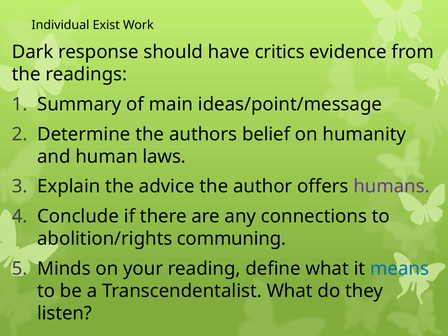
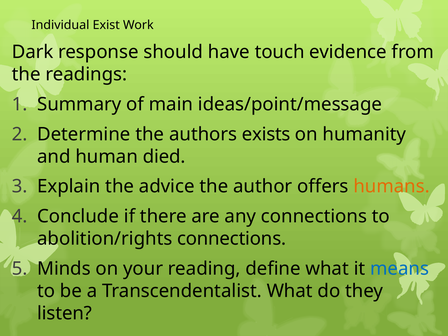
critics: critics -> touch (280, 52)
belief: belief -> exists (266, 134)
laws: laws -> died (164, 157)
humans colour: purple -> orange (392, 186)
abolition/rights communing: communing -> connections (232, 239)
